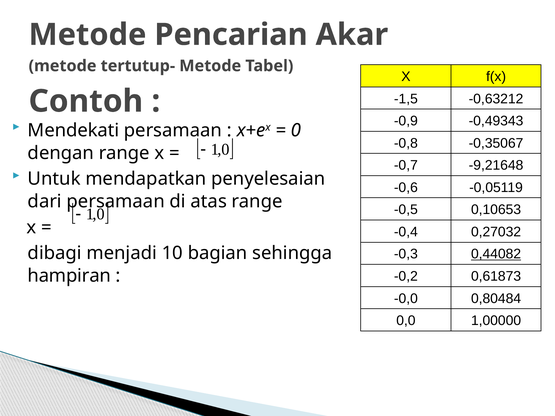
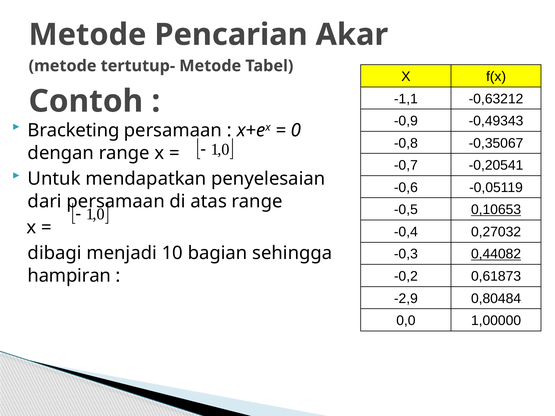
-1,5: -1,5 -> -1,1 (406, 99)
Mendekati: Mendekati -> Bracketing (73, 130)
-9,21648: -9,21648 -> -0,20541 (496, 165)
0,10653 underline: none -> present (496, 210)
-0,0: -0,0 -> -2,9 (406, 299)
